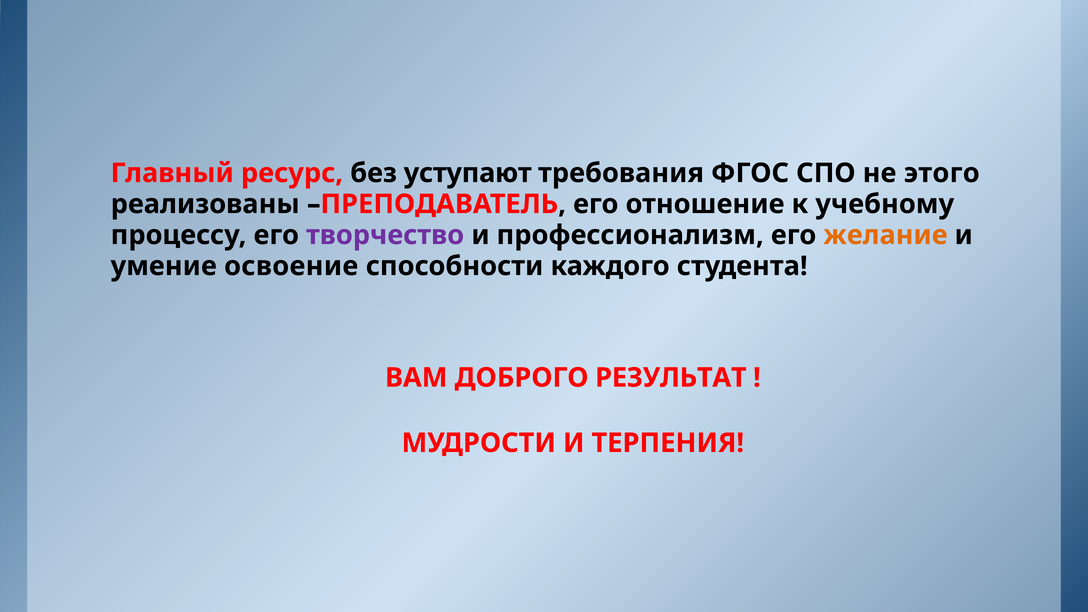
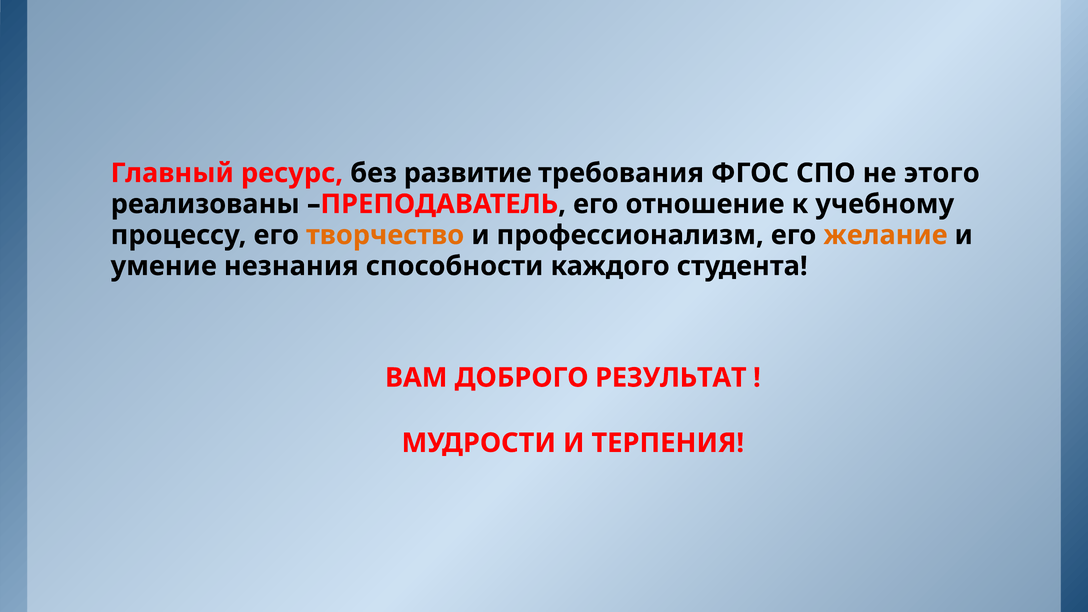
уступают: уступают -> развитие (468, 173)
творчество colour: purple -> orange (385, 235)
освоение: освоение -> незнания (291, 266)
